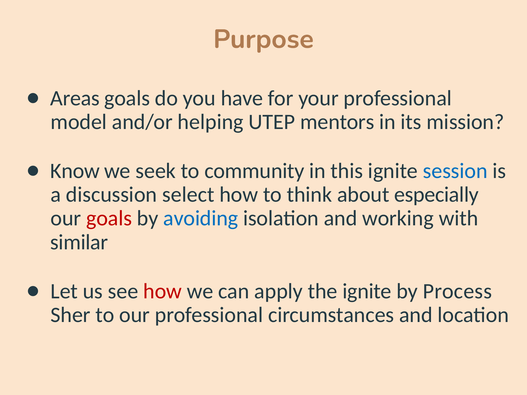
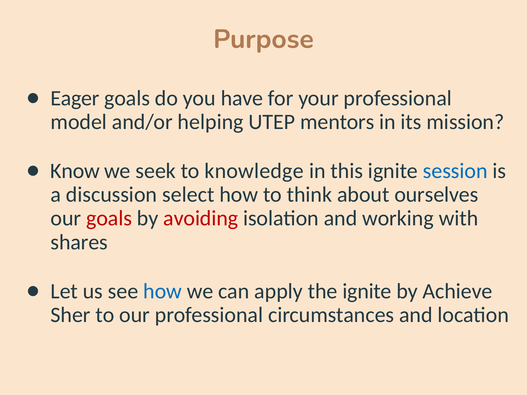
Areas: Areas -> Eager (75, 98)
community: community -> knowledge (254, 171)
especially: especially -> ourselves (436, 195)
avoiding colour: blue -> red (201, 219)
similar: similar -> shares (79, 242)
how colour: red -> blue (163, 291)
Process: Process -> Achieve (458, 291)
